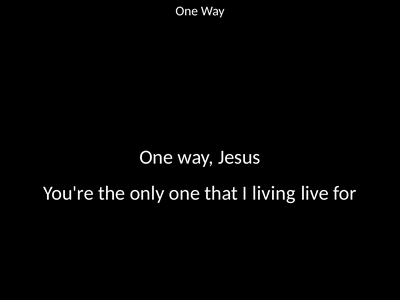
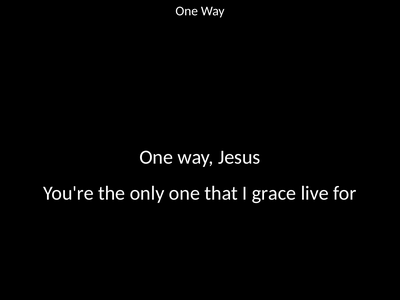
living: living -> grace (274, 193)
